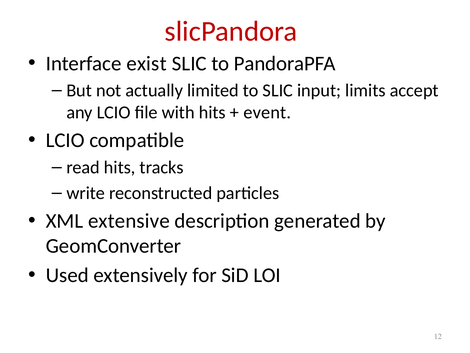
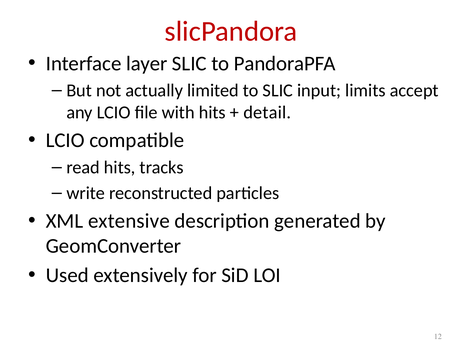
exist: exist -> layer (147, 63)
event: event -> detail (267, 112)
